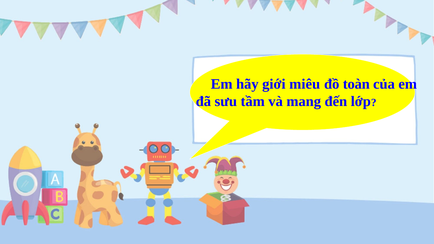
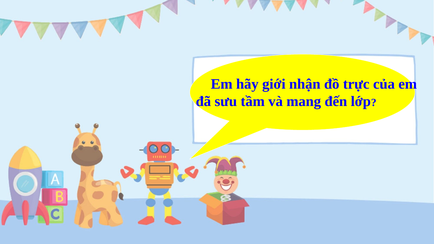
miêu: miêu -> nhận (305, 84)
toàn: toàn -> trực (356, 84)
